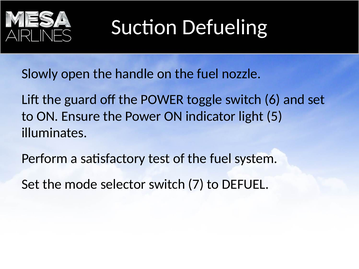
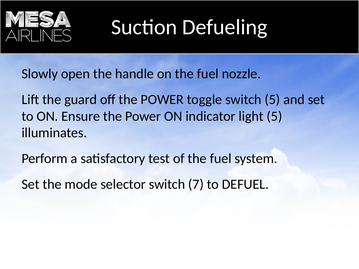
switch 6: 6 -> 5 (272, 100)
